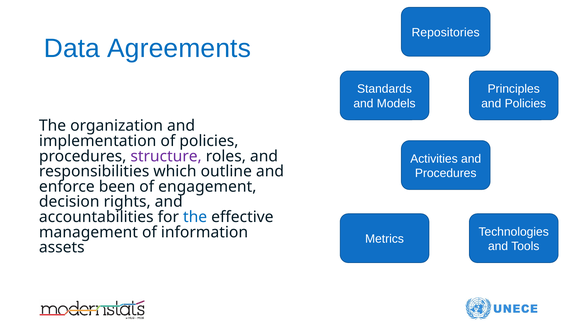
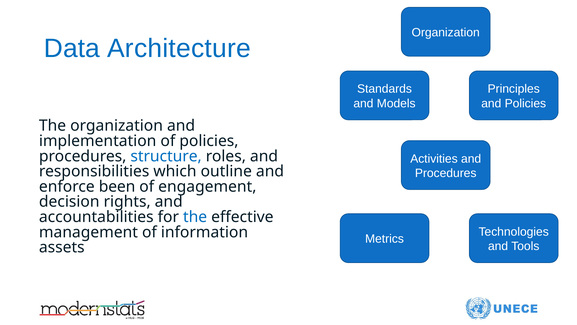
Repositories: Repositories -> Organization (446, 33)
Agreements: Agreements -> Architecture (179, 48)
structure colour: purple -> blue (166, 156)
